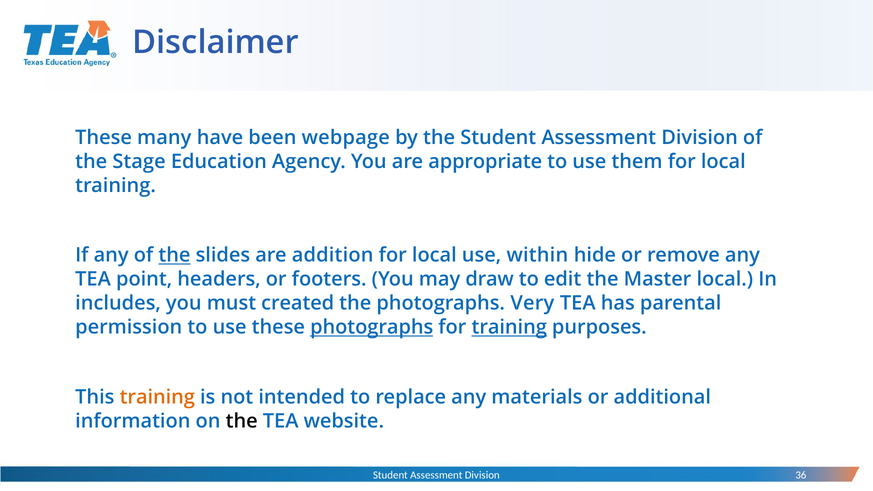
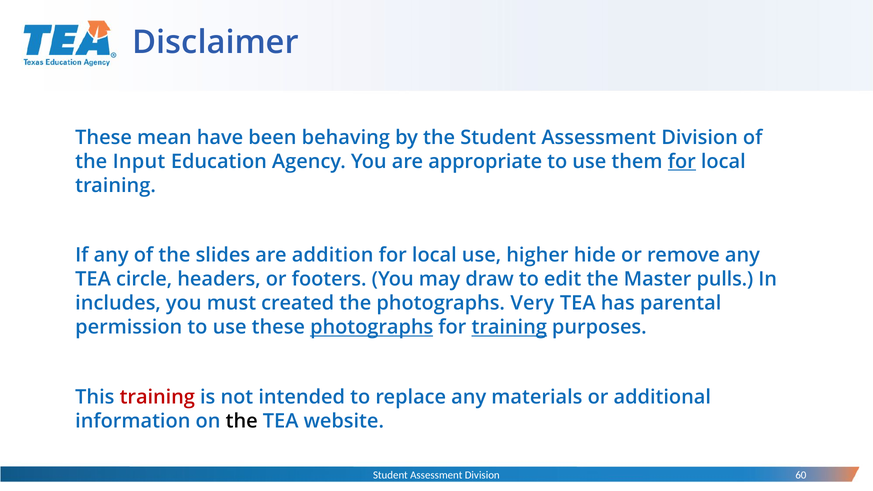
many: many -> mean (164, 138)
webpage: webpage -> behaving (346, 138)
Stage: Stage -> Input (139, 162)
for underline: none -> present (682, 162)
the underline: present -> none (174, 255)
within: within -> higher (537, 255)
point: point -> circle (144, 279)
Master local: local -> pulls (725, 279)
training colour: orange -> red (157, 397)
36: 36 -> 60 (801, 475)
